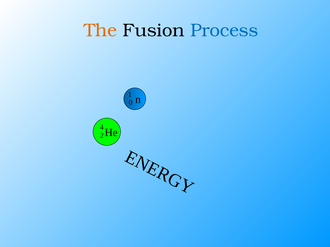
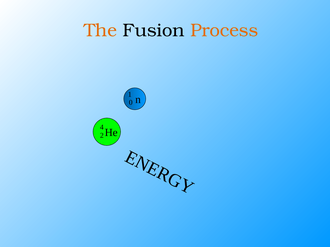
Process colour: blue -> orange (224, 31)
